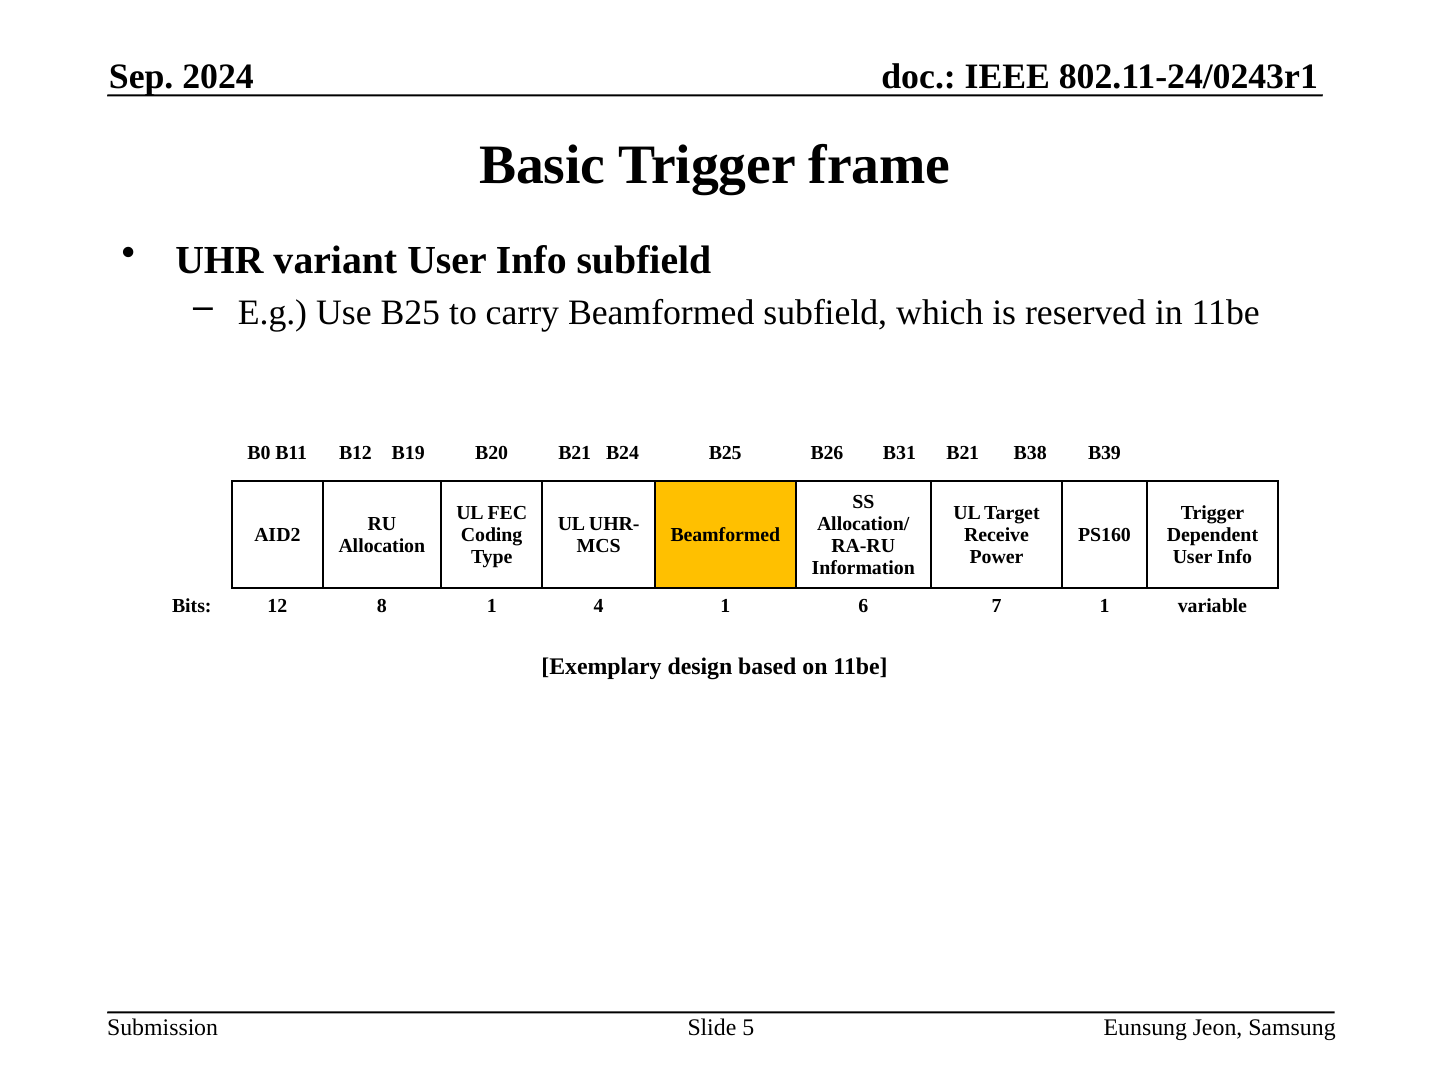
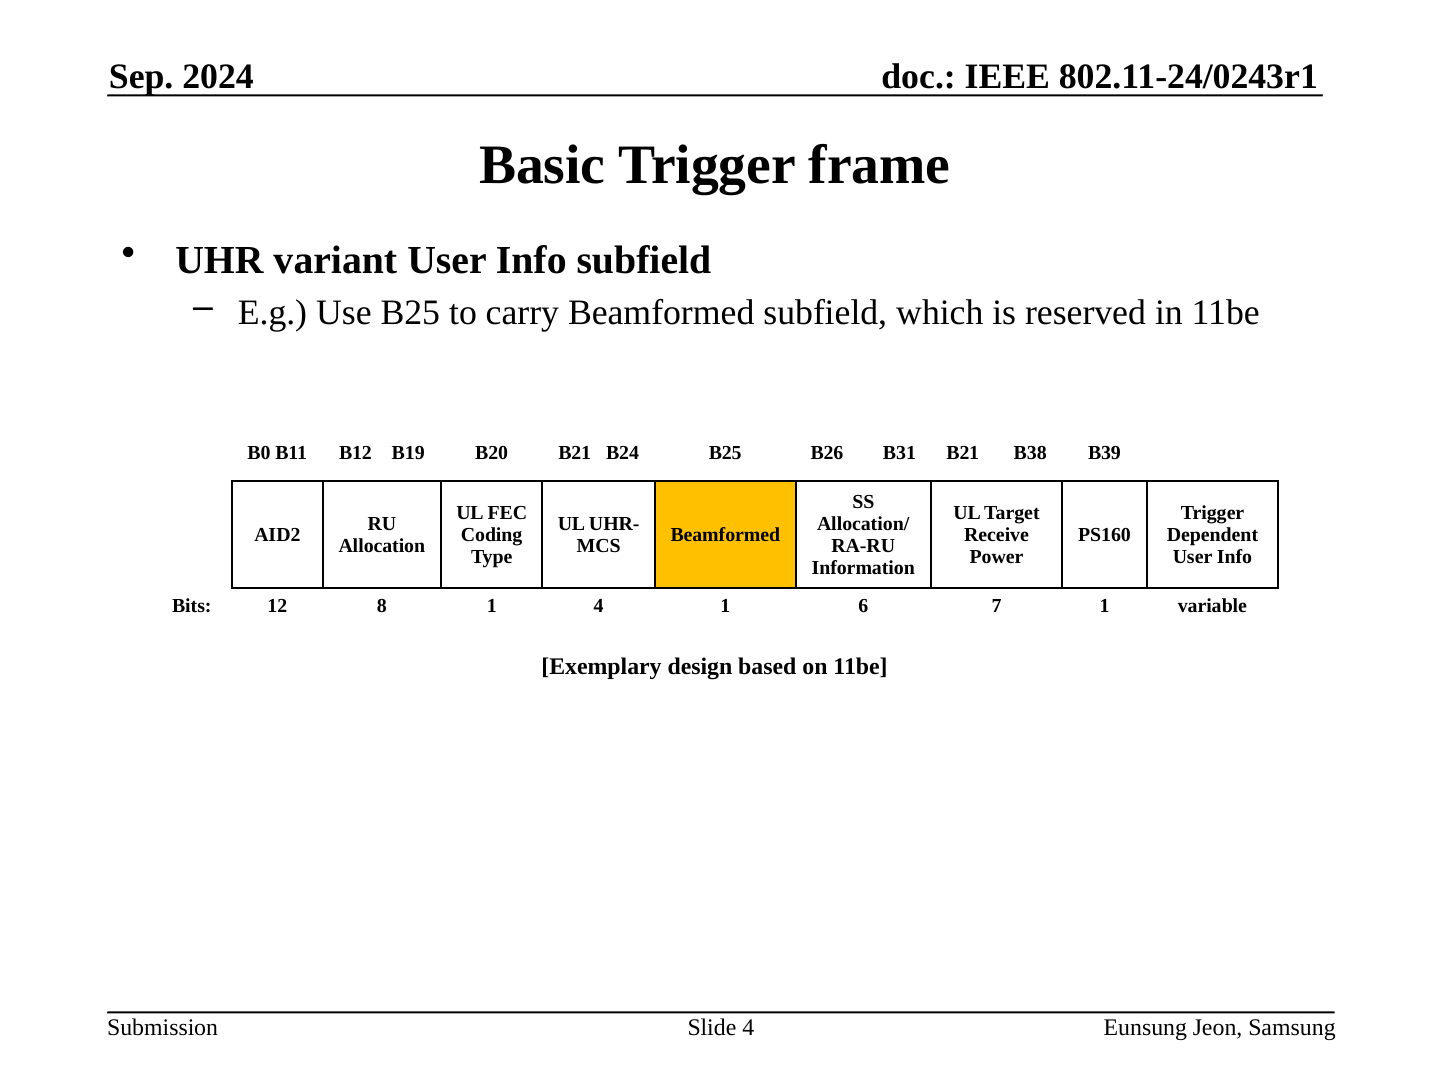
Slide 5: 5 -> 4 (748, 1029)
